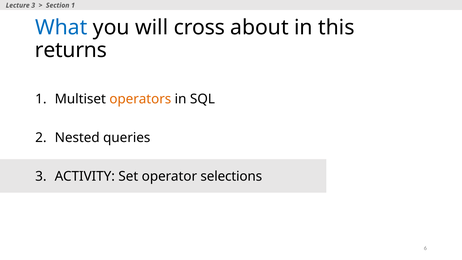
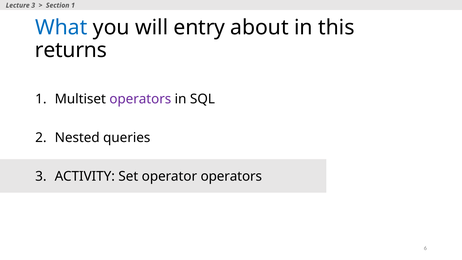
cross: cross -> entry (199, 27)
operators colour: orange -> purple (140, 99)
operator selections: selections -> operators (231, 176)
